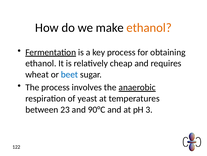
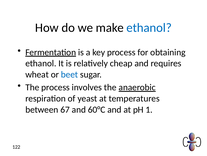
ethanol colour: orange -> blue (149, 28)
23: 23 -> 67 (65, 109)
90°C: 90°C -> 60°C (97, 109)
3: 3 -> 1 (149, 109)
